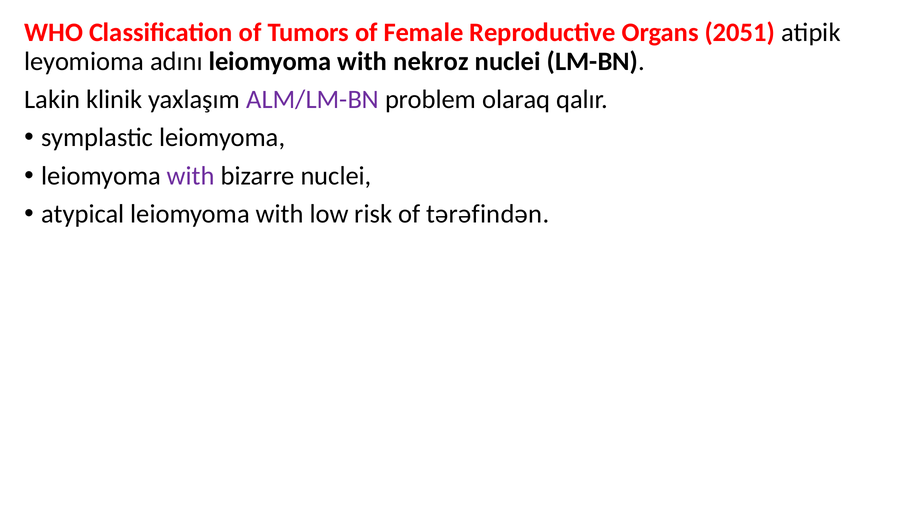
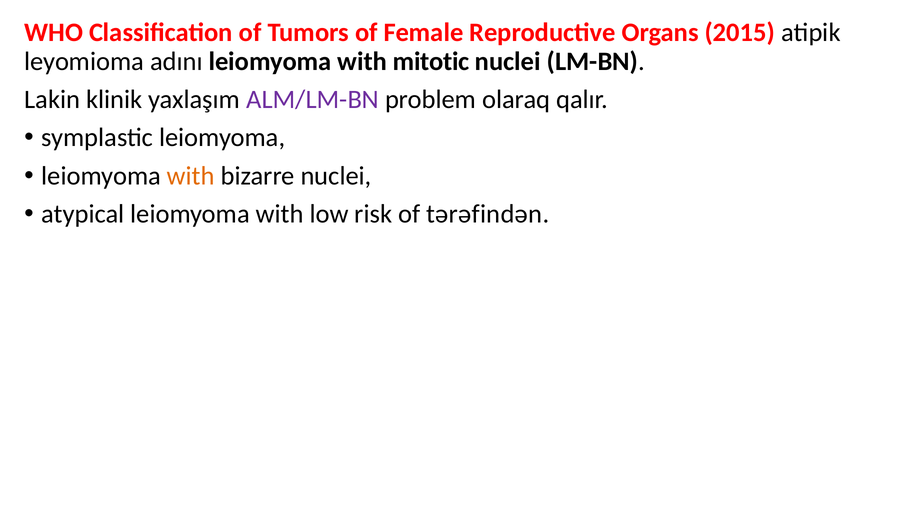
2051: 2051 -> 2015 (740, 33)
nekroz: nekroz -> mitotic (431, 61)
with colour: purple -> orange (191, 176)
